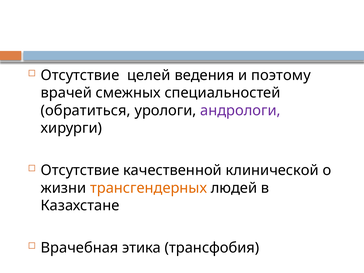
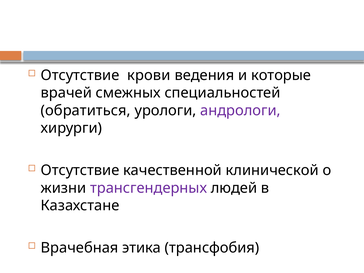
целей: целей -> крови (149, 75)
поэтому: поэтому -> которые (281, 75)
трансгендерных colour: orange -> purple (149, 188)
